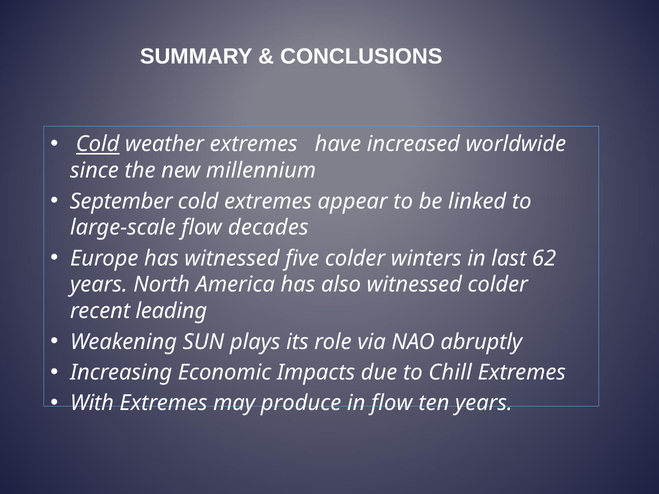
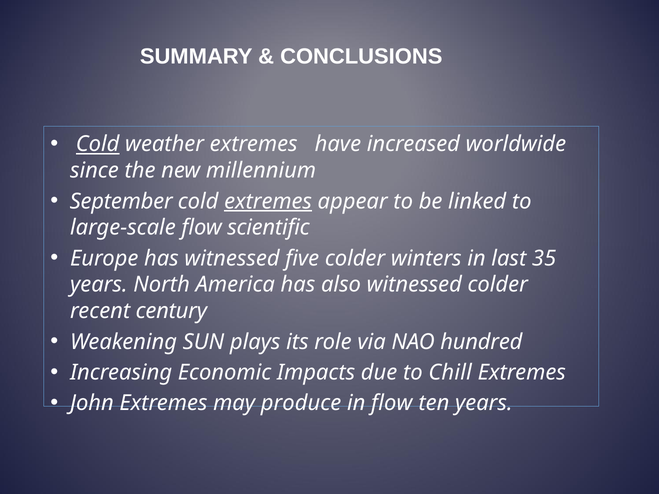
extremes underline: none -> present (268, 201)
decades: decades -> scientific (268, 228)
62: 62 -> 35 (544, 258)
leading: leading -> century (171, 311)
abruptly: abruptly -> hundred (481, 342)
With: With -> John (92, 403)
